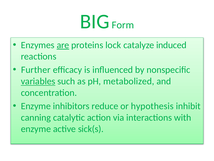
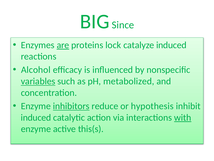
Form: Form -> Since (123, 25)
Further: Further -> Alcohol (36, 70)
inhibitors underline: none -> present (71, 106)
canning: canning -> induced (36, 117)
with underline: none -> present (183, 117)
sick(s: sick(s -> this(s (91, 129)
